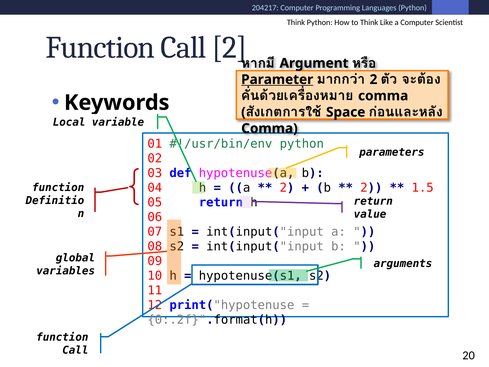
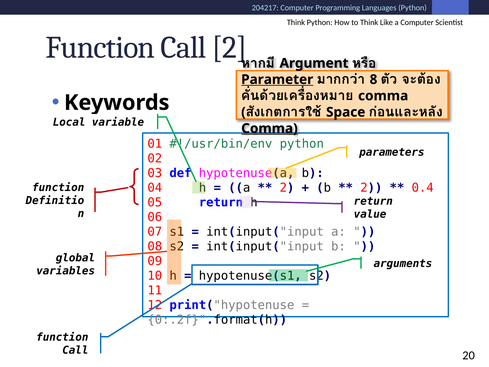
2: 2 -> 8 (373, 79)
Comma underline: none -> present (269, 128)
1.5: 1.5 -> 0.4 (423, 188)
